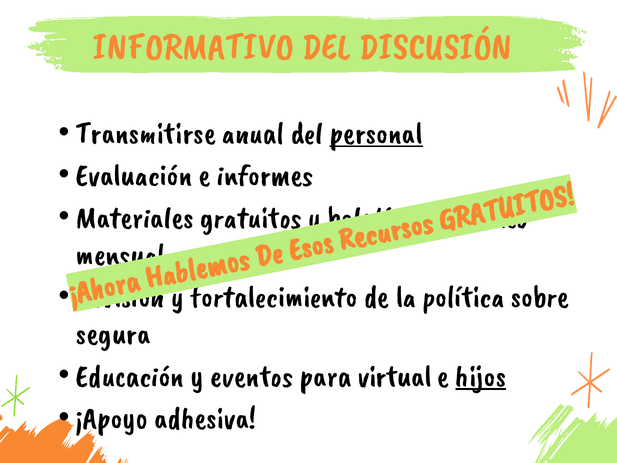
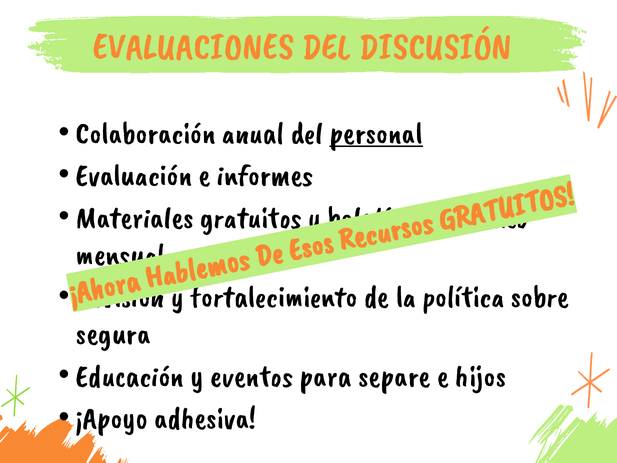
INFORMATIVO: INFORMATIVO -> EVALUACIONES (194, 46)
Transmitirse: Transmitirse -> Colaboración (146, 133)
virtual: virtual -> separe (394, 376)
hijos underline: present -> none (481, 376)
